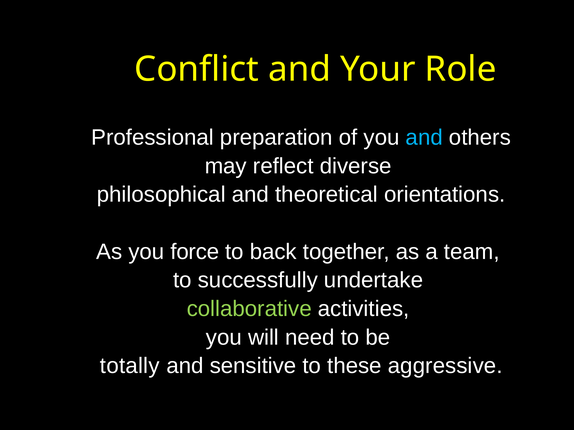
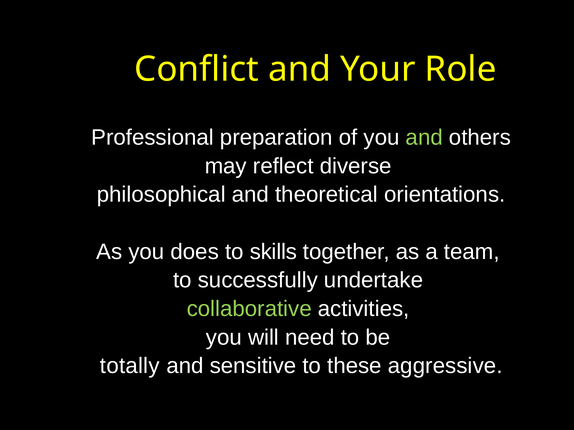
and colour: light blue -> light green (424, 138)
force: force -> does (195, 252)
back: back -> skills (273, 252)
